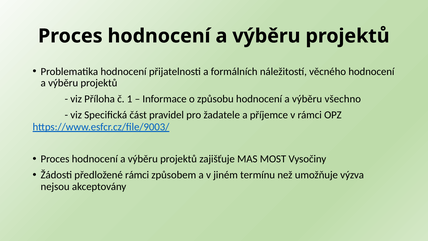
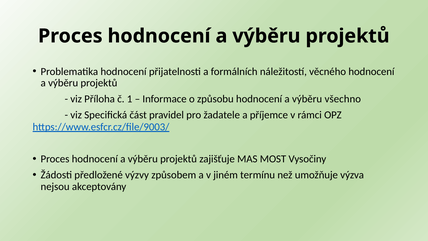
předložené rámci: rámci -> výzvy (137, 175)
